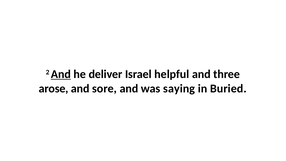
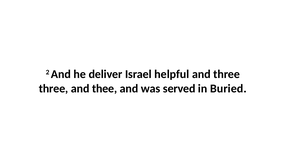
And underline: present -> none (61, 74)
arose: arose -> three (54, 88)
sore: sore -> thee (105, 88)
saying: saying -> served (179, 88)
